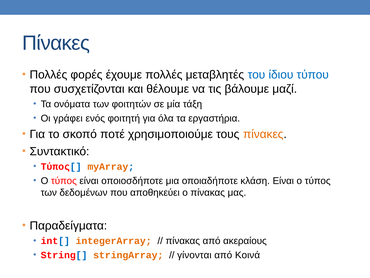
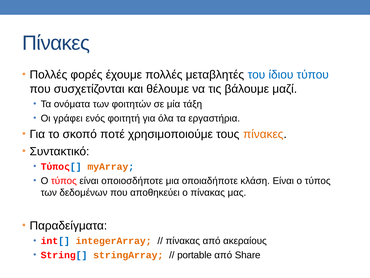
γίνονται: γίνονται -> portable (194, 255)
Κοινά: Κοινά -> Share (248, 255)
